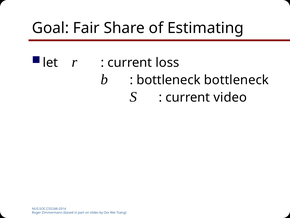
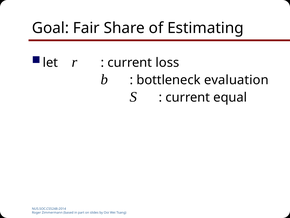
bottleneck bottleneck: bottleneck -> evaluation (236, 80)
video: video -> equal (230, 97)
